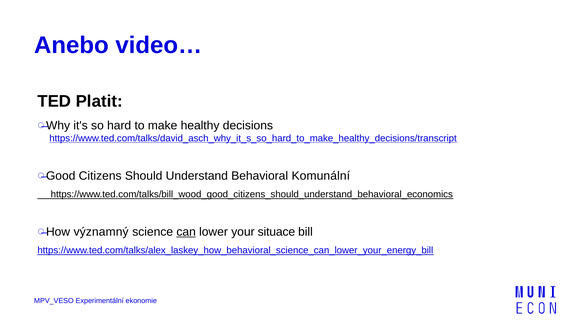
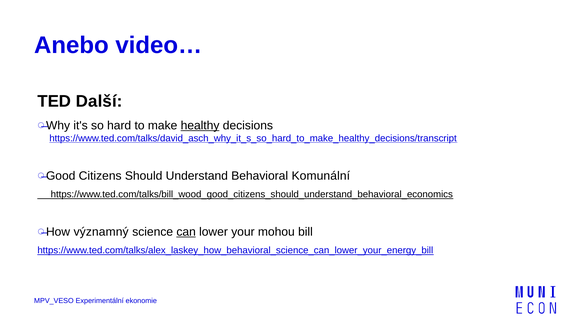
Platit: Platit -> Další (99, 101)
healthy underline: none -> present (200, 126)
situace: situace -> mohou (276, 232)
